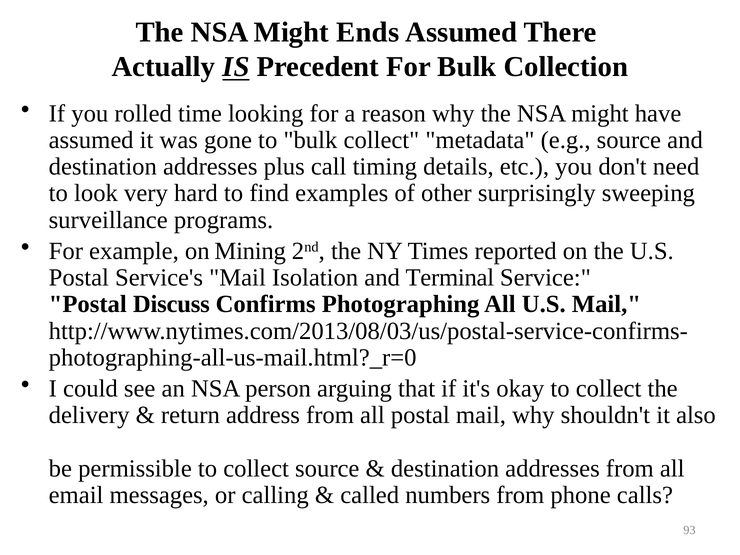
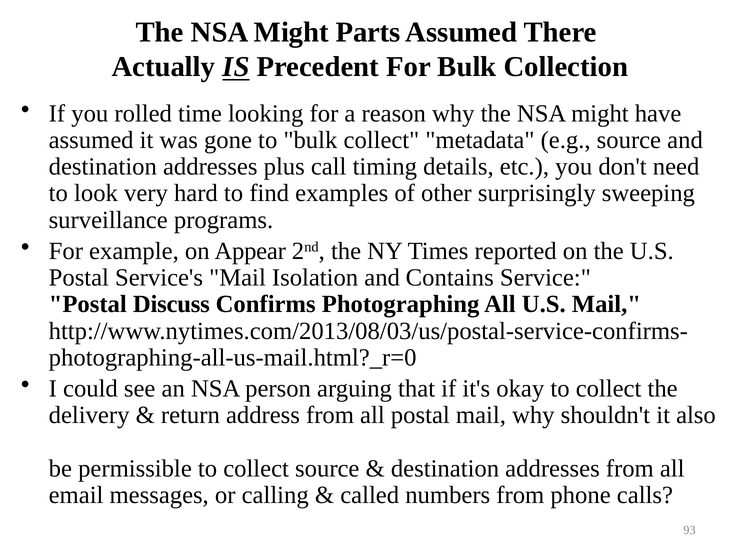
Ends: Ends -> Parts (368, 32)
Mining: Mining -> Appear (250, 251)
Terminal: Terminal -> Contains (450, 278)
